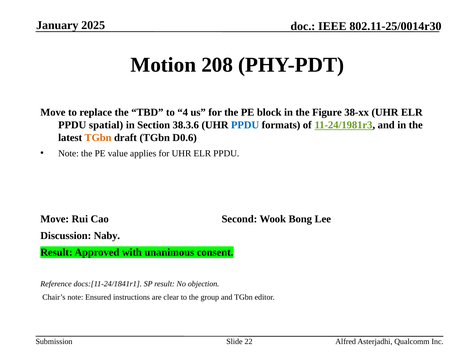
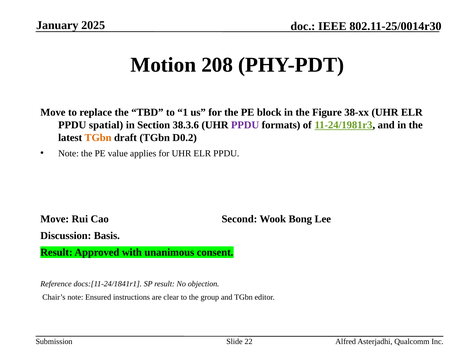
4: 4 -> 1 (183, 112)
PPDU colour: blue -> purple (245, 125)
D0.6: D0.6 -> D0.2 (185, 138)
Naby: Naby -> Basis (107, 236)
